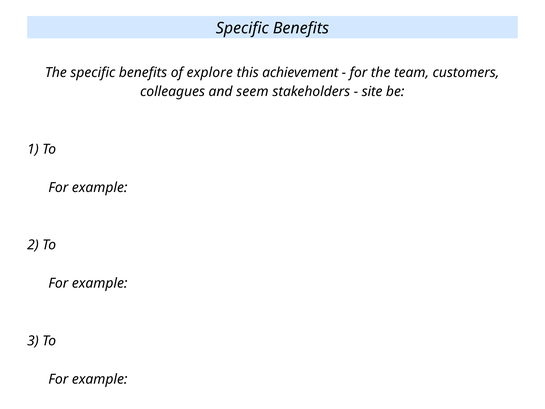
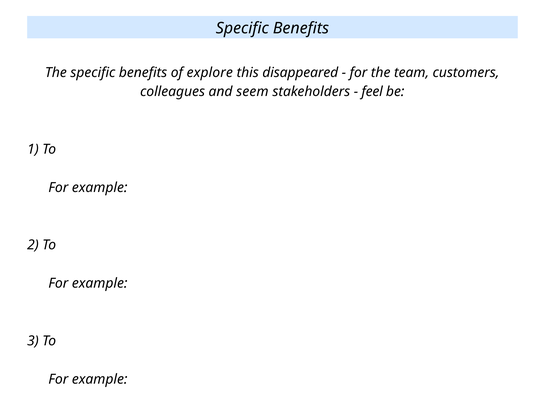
achievement: achievement -> disappeared (300, 72)
site: site -> feel (372, 92)
